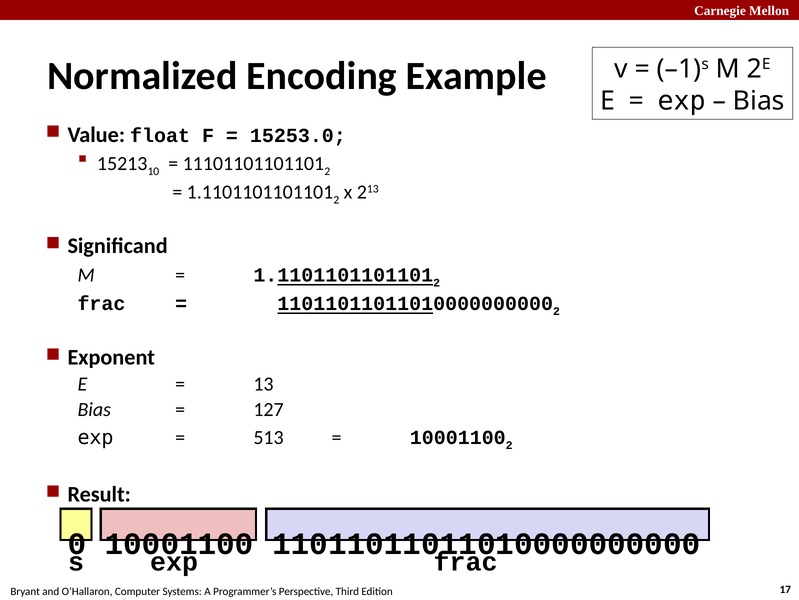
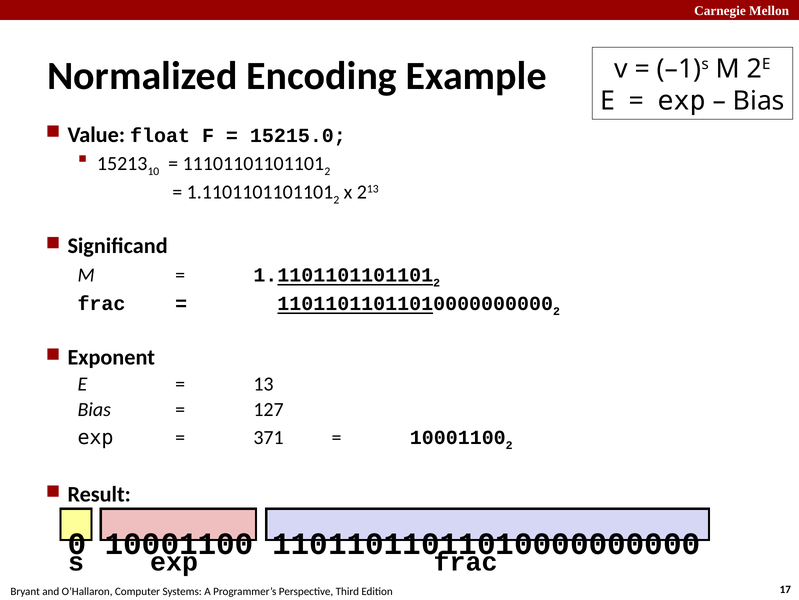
15253.0: 15253.0 -> 15215.0 (298, 135)
513: 513 -> 371 (269, 437)
